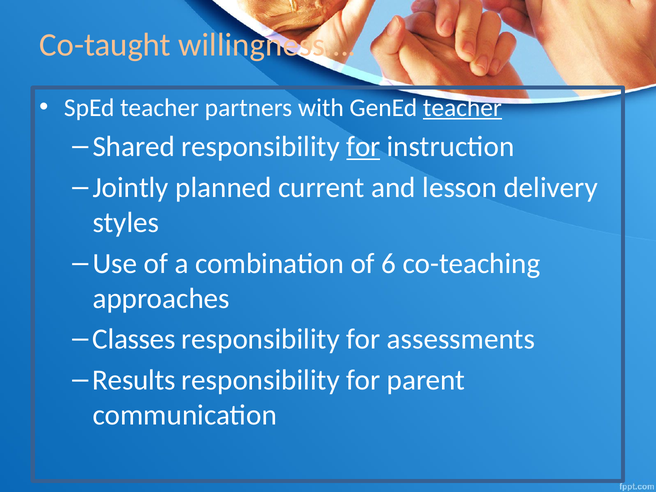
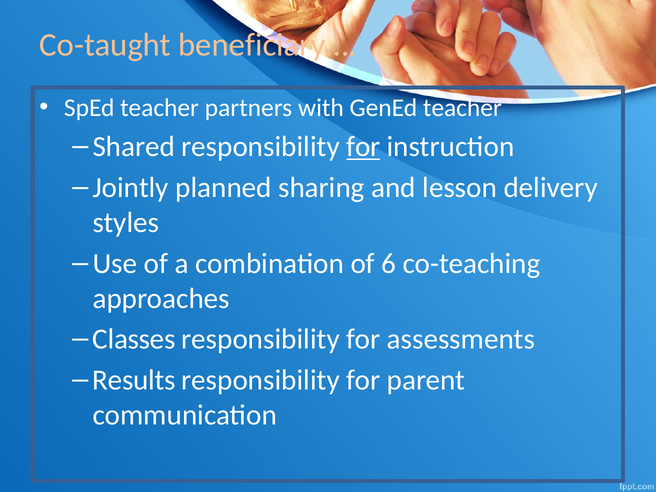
willingness…: willingness… -> beneficiary… (267, 45)
teacher underline: present -> none (462, 108)
current: current -> sharing (321, 188)
